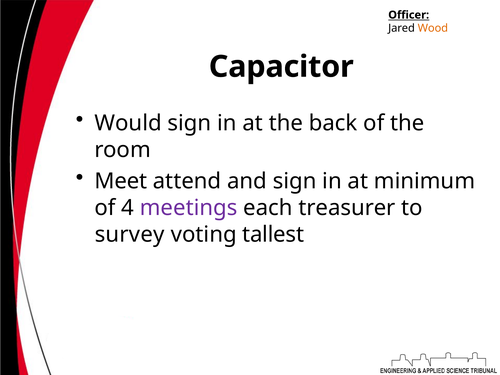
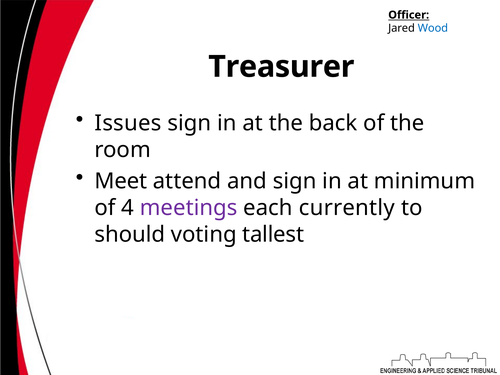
Wood colour: orange -> blue (433, 28)
Capacitor: Capacitor -> Treasurer (281, 67)
Would: Would -> Issues (128, 123)
treasurer: treasurer -> currently (347, 208)
survey: survey -> should (130, 234)
